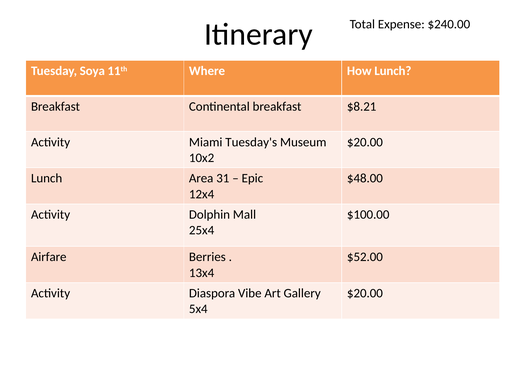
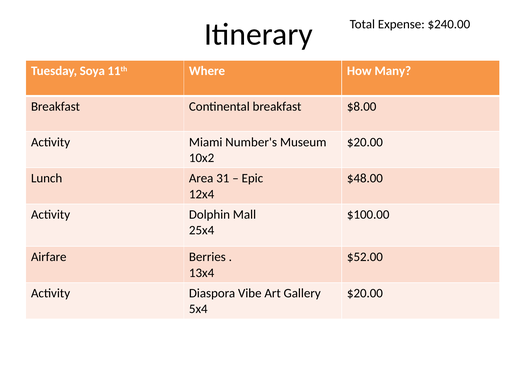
How Lunch: Lunch -> Many (393, 71)
$8.21: $8.21 -> $8.00 (362, 106)
Tuesday's: Tuesday's -> Number's (251, 142)
